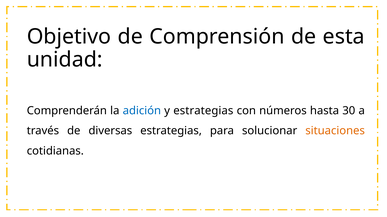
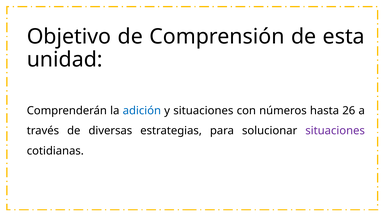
y estrategias: estrategias -> situaciones (203, 111)
30: 30 -> 26 (349, 111)
situaciones colour: orange -> purple (335, 131)
